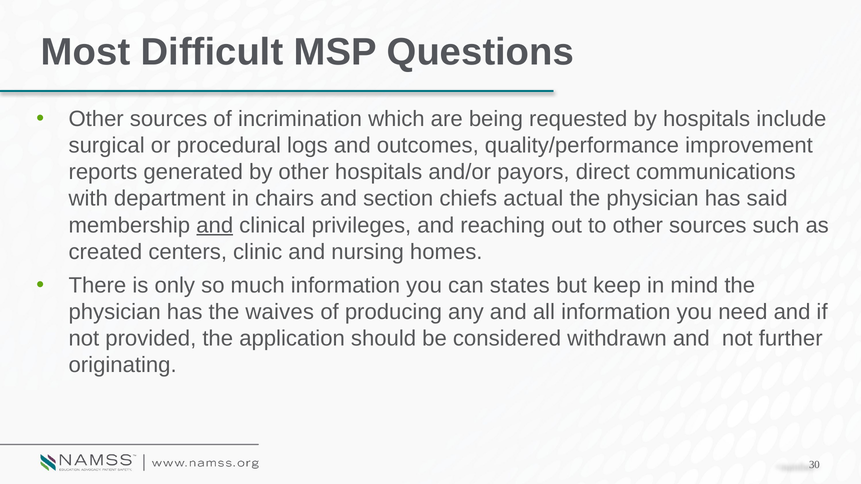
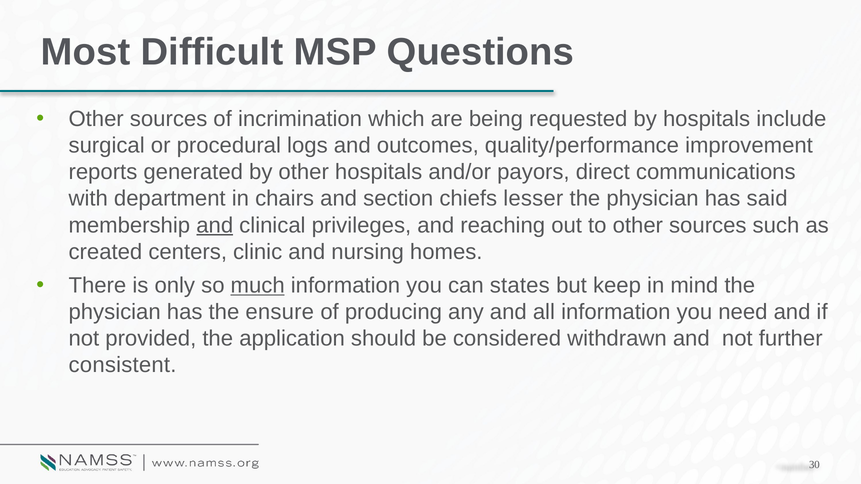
actual: actual -> lesser (533, 199)
much underline: none -> present (258, 286)
waives: waives -> ensure (280, 312)
originating: originating -> consistent (123, 365)
